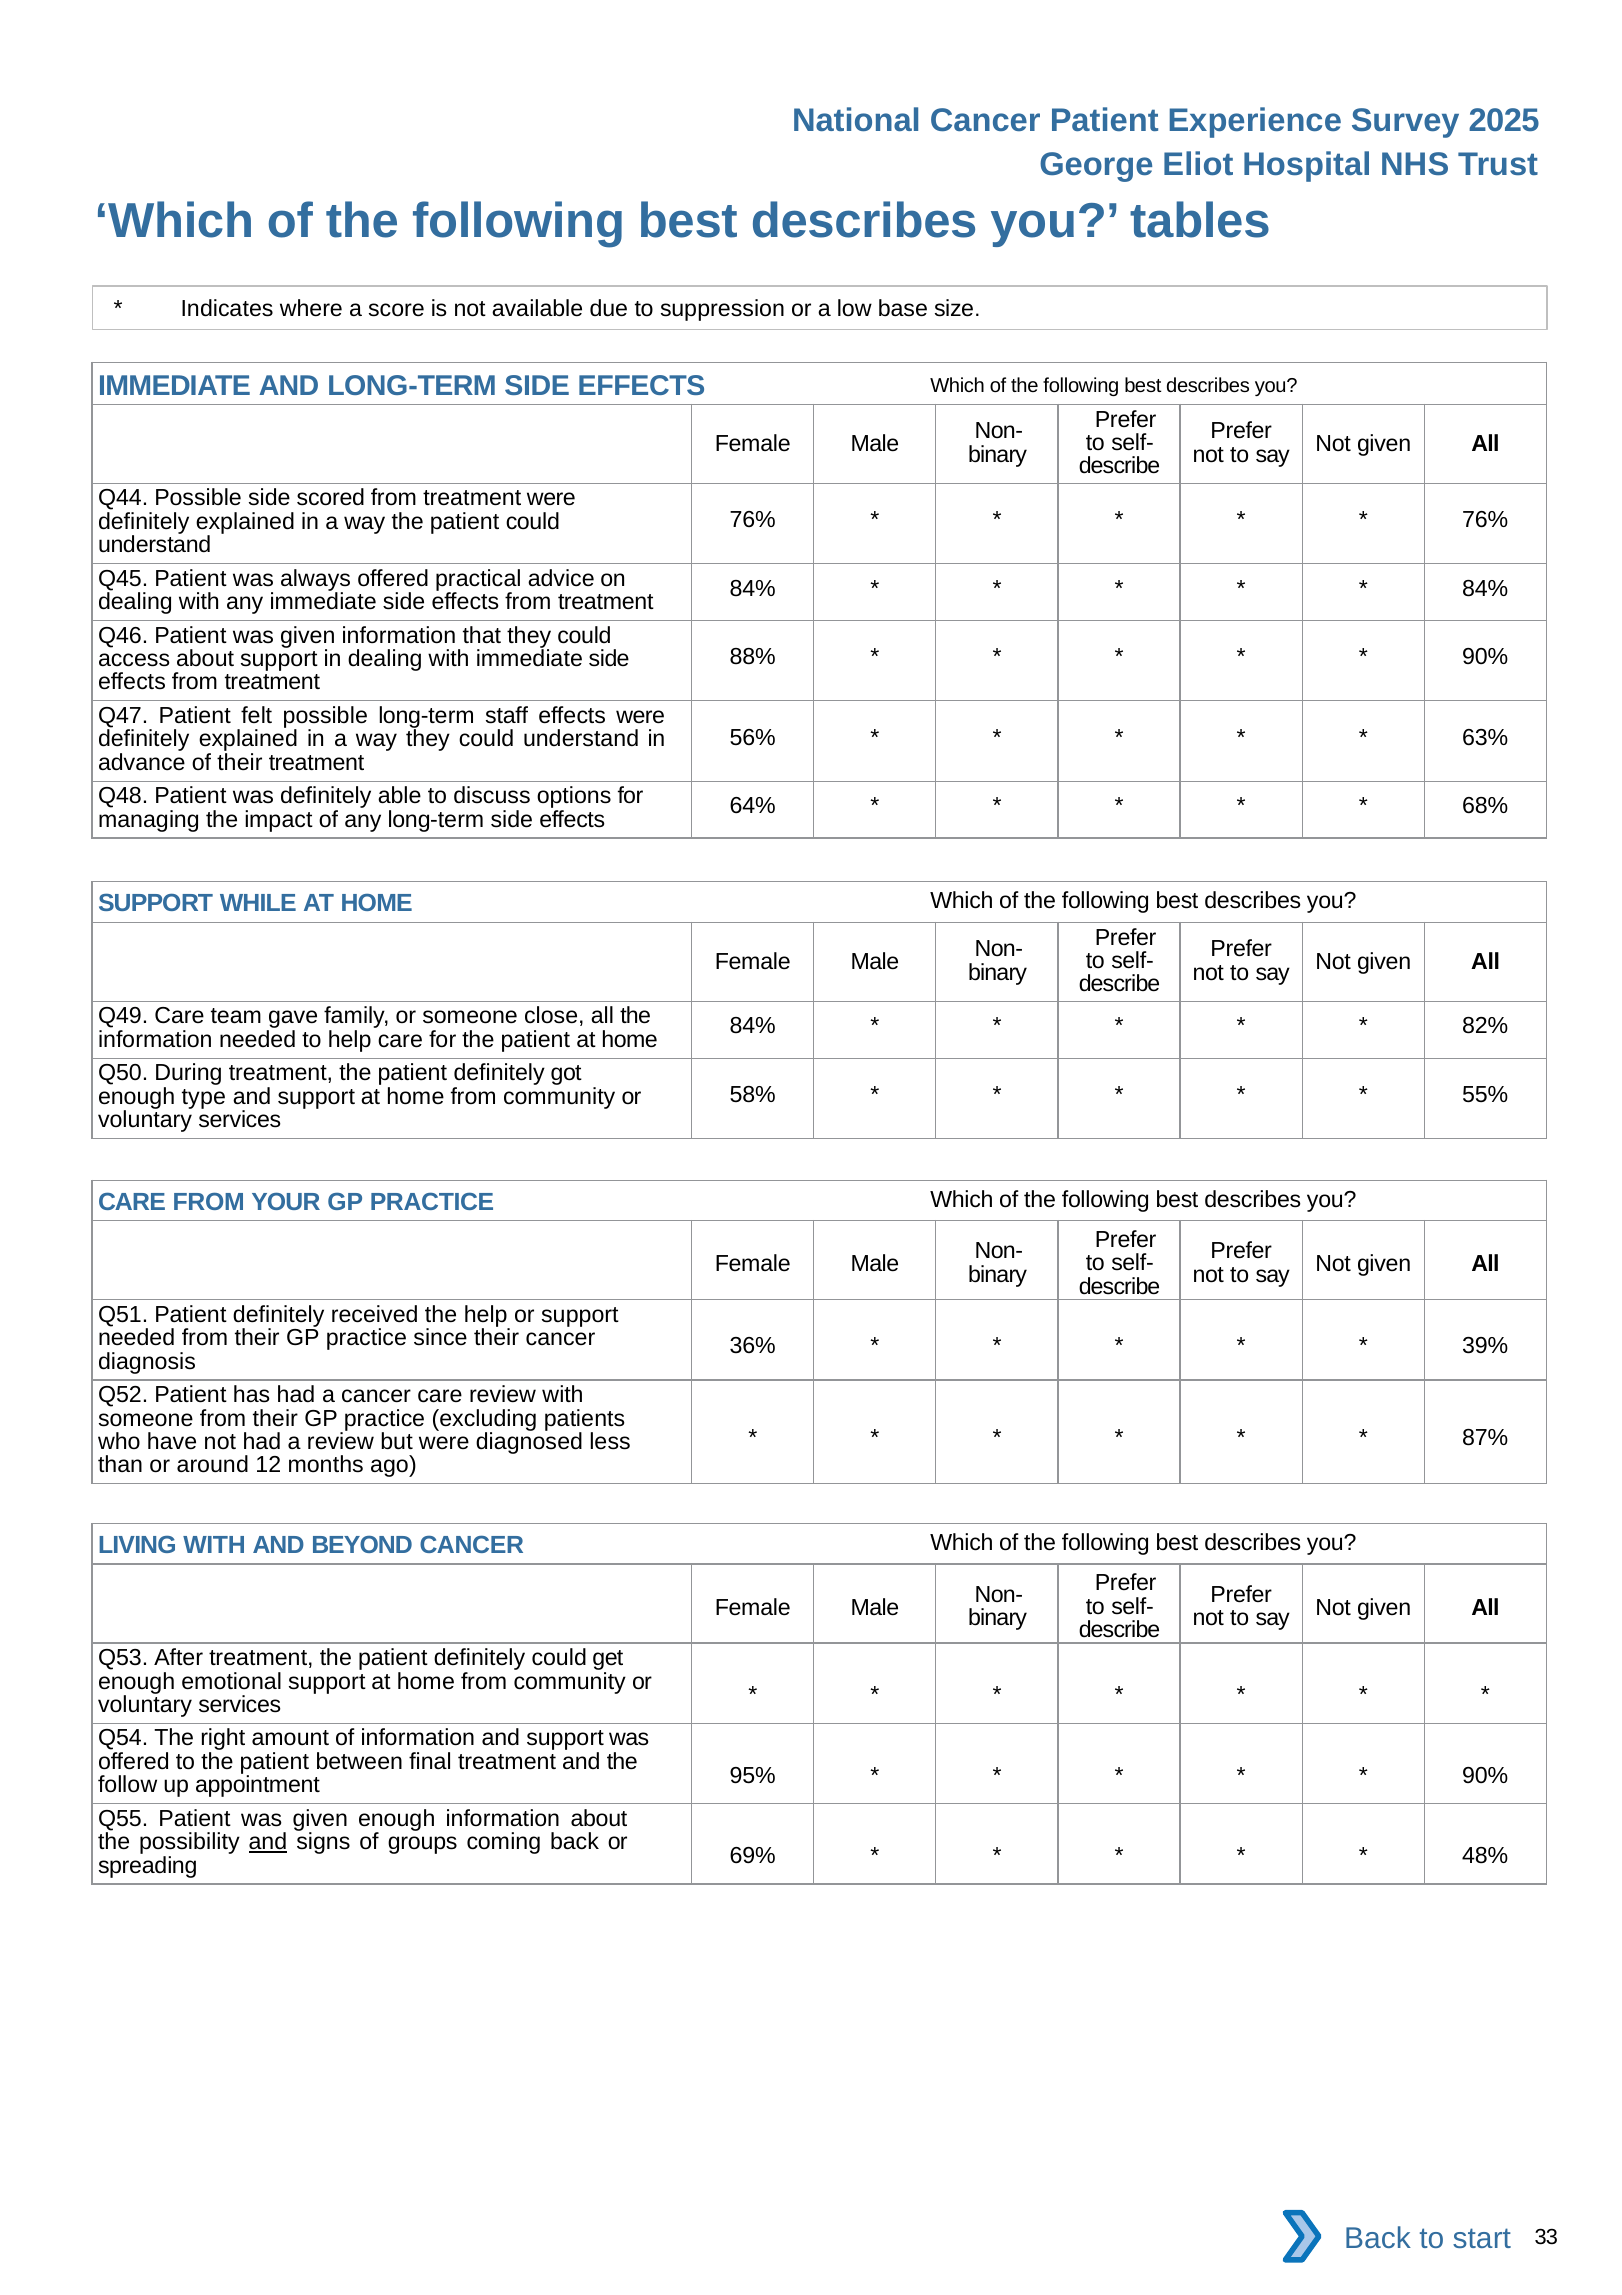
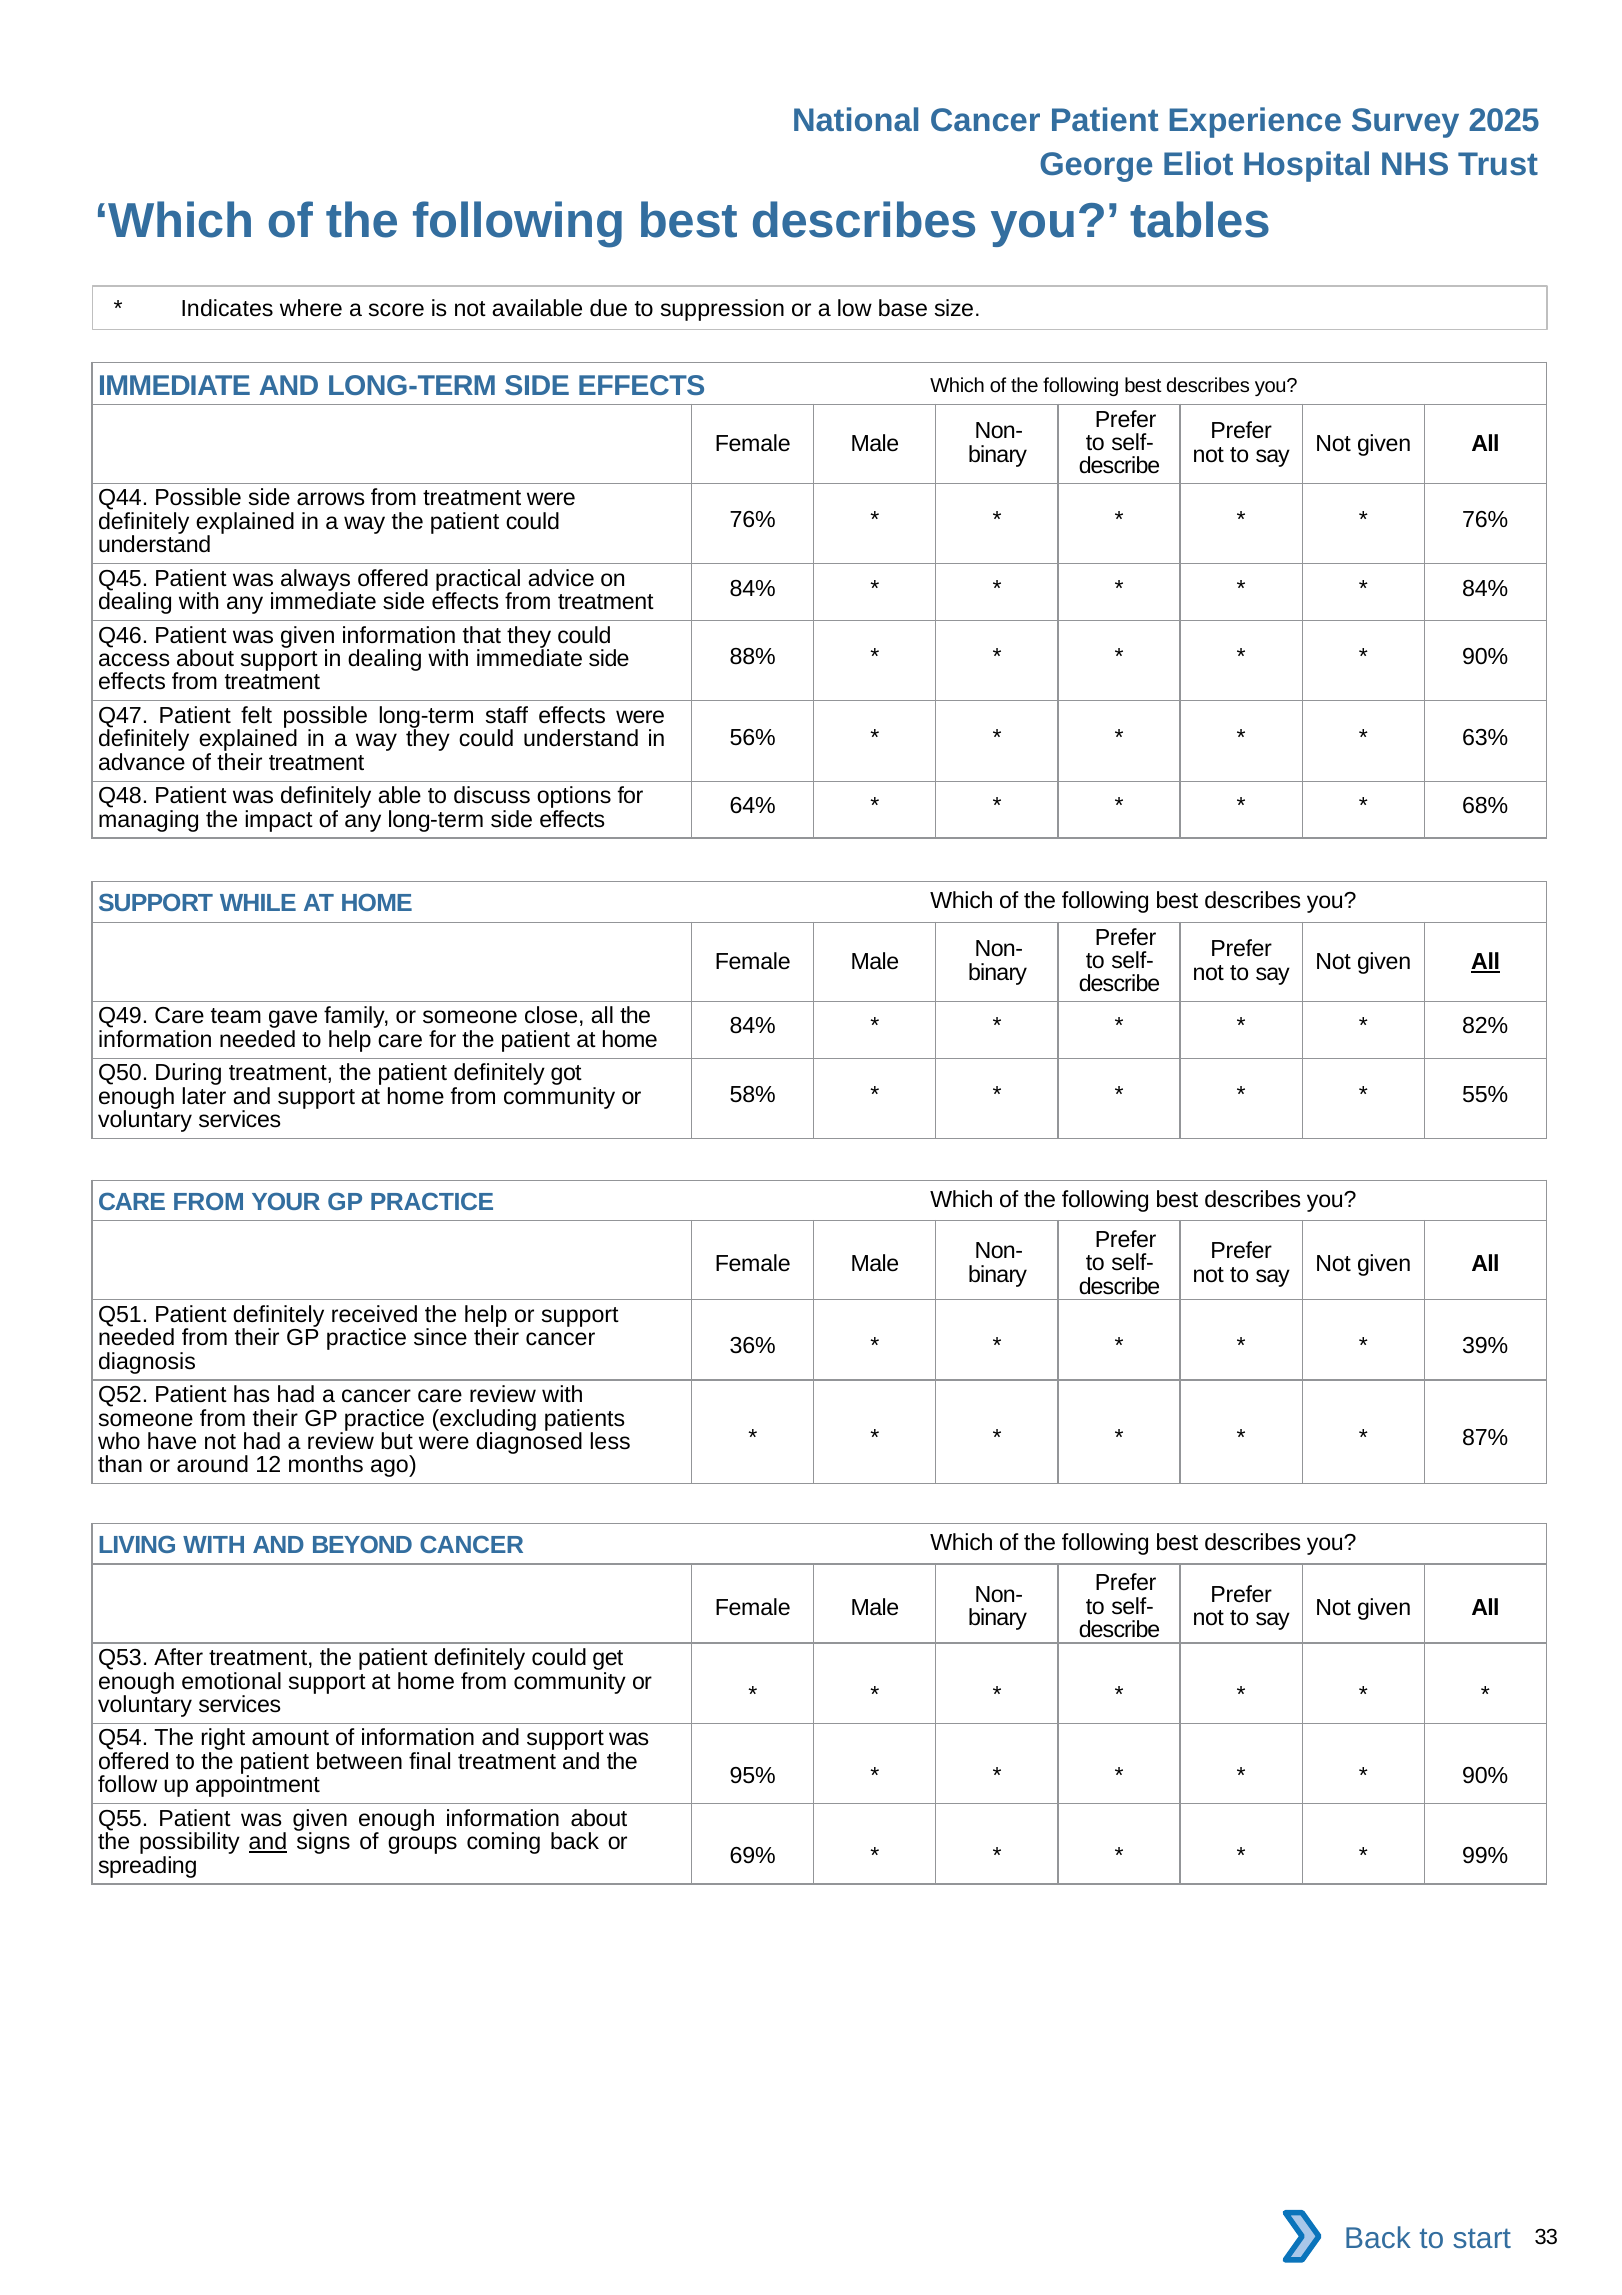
scored: scored -> arrows (331, 498)
All underline: none -> present (1486, 962)
type: type -> later (204, 1097)
48%: 48% -> 99% (1485, 1856)
